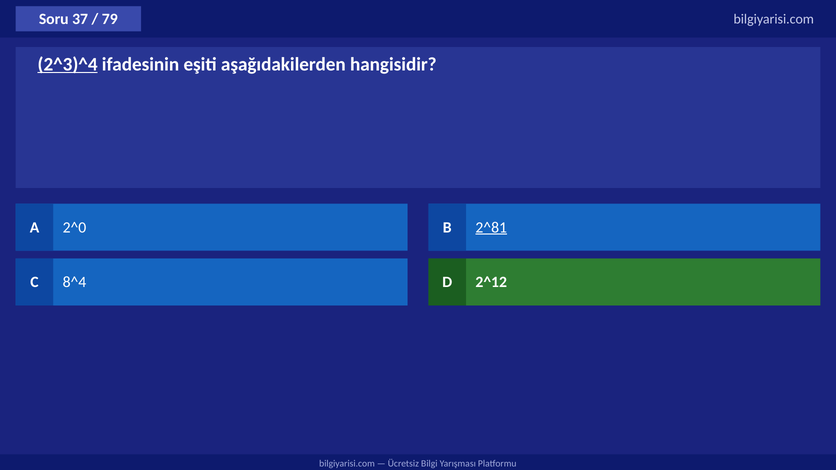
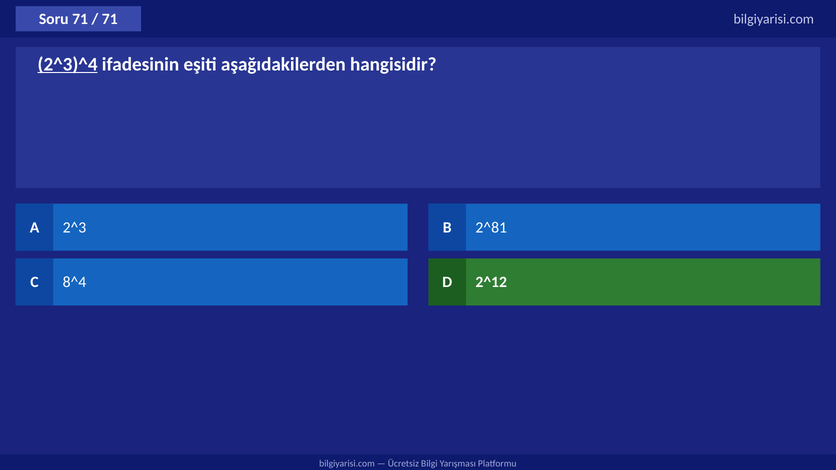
Soru 37: 37 -> 71 (80, 19)
79: 79 -> 71 (110, 19)
2^0: 2^0 -> 2^3 (74, 228)
2^81 underline: present -> none (491, 228)
